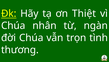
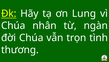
Thiệt: Thiệt -> Lung (84, 13)
